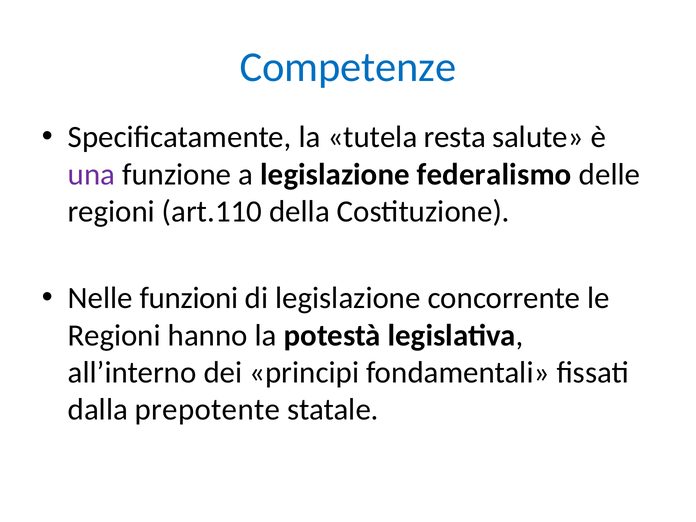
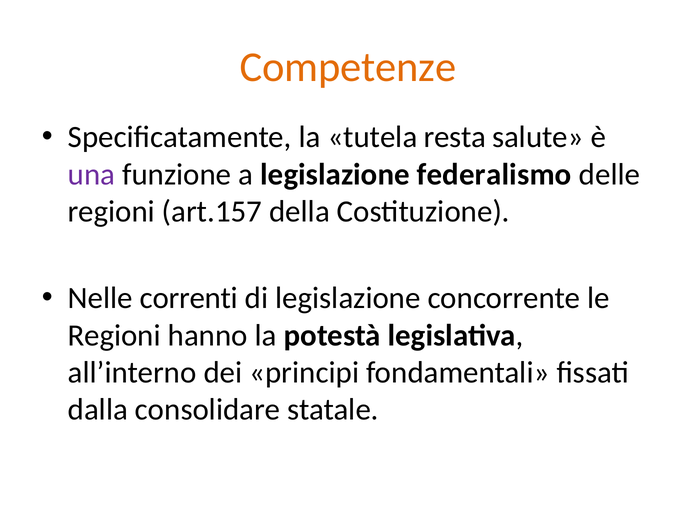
Competenze colour: blue -> orange (348, 67)
art.110: art.110 -> art.157 (212, 212)
funzioni: funzioni -> correnti (189, 298)
prepotente: prepotente -> consolidare (208, 410)
